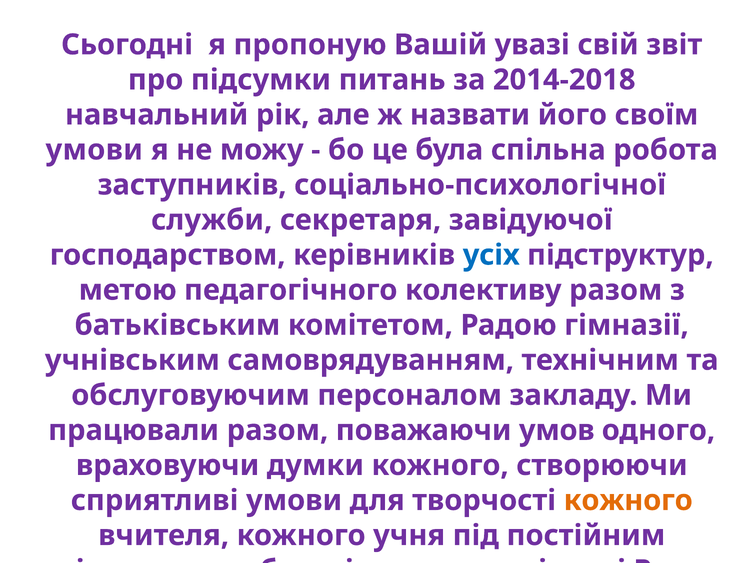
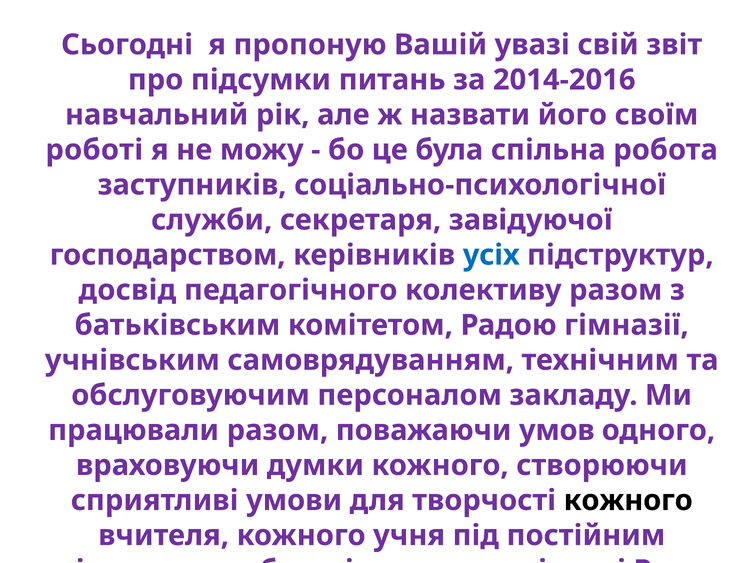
2014-2018: 2014-2018 -> 2014-2016 (564, 80)
умови: умови -> роботі (94, 150)
метою: метою -> досвід (127, 290)
кожного colour: orange -> black (628, 500)
